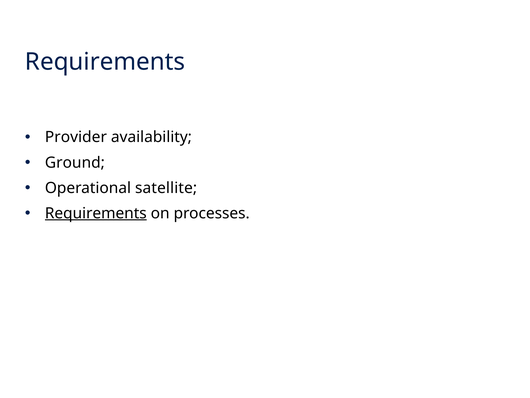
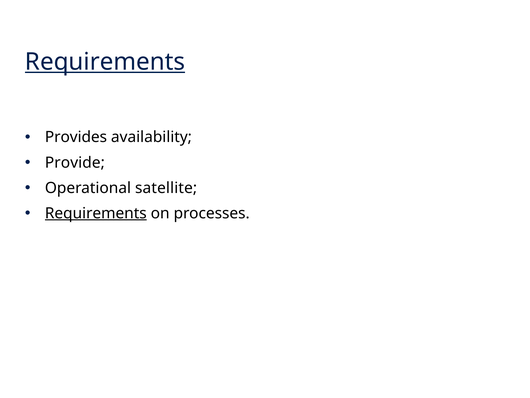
Requirements underline: none -> present (105, 62)
Provider: Provider -> Provides (76, 137)
Ground: Ground -> Provide (75, 162)
